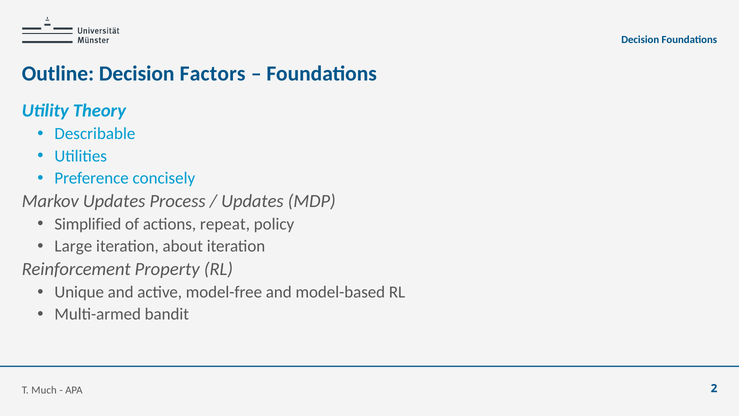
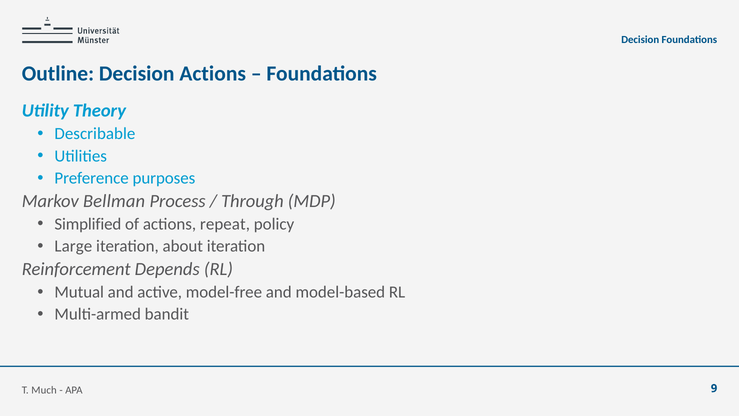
Decision Factors: Factors -> Actions (213, 74)
concisely: concisely -> purposes (164, 178)
Markov Updates: Updates -> Bellman (114, 201)
Updates: Updates -> Through (252, 201)
Property: Property -> Depends (167, 269)
Unique: Unique -> Mutual (79, 292)
2: 2 -> 9 (714, 388)
